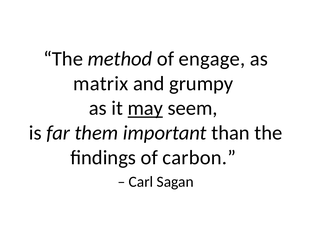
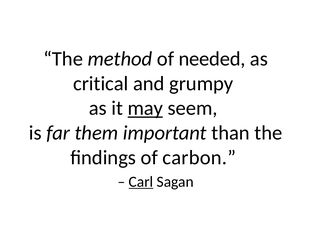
engage: engage -> needed (212, 59)
matrix: matrix -> critical (101, 84)
Carl underline: none -> present (141, 182)
